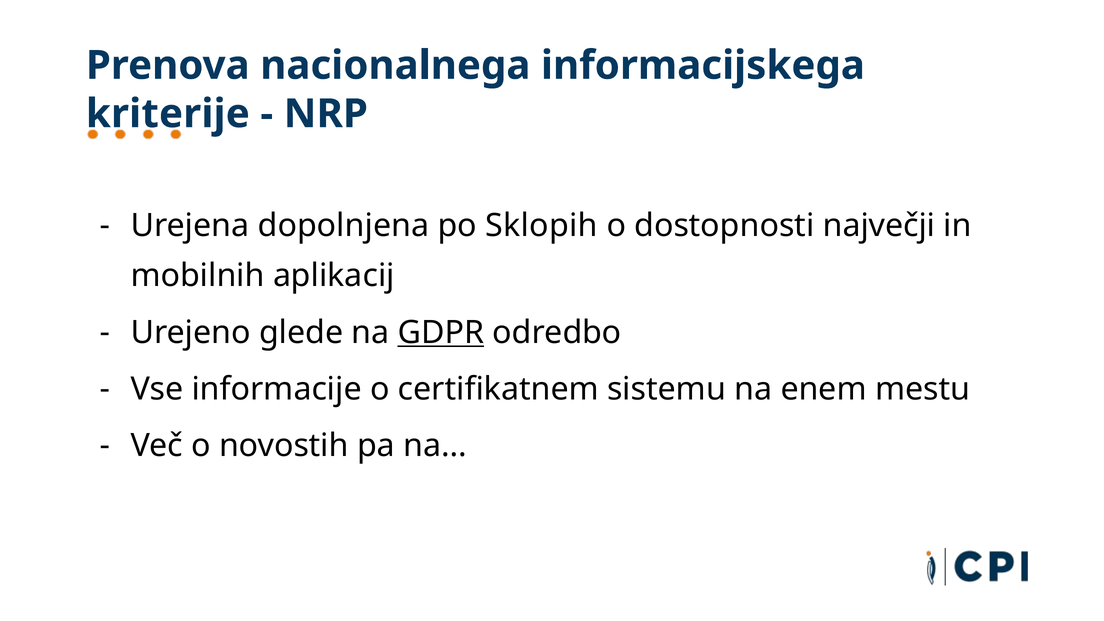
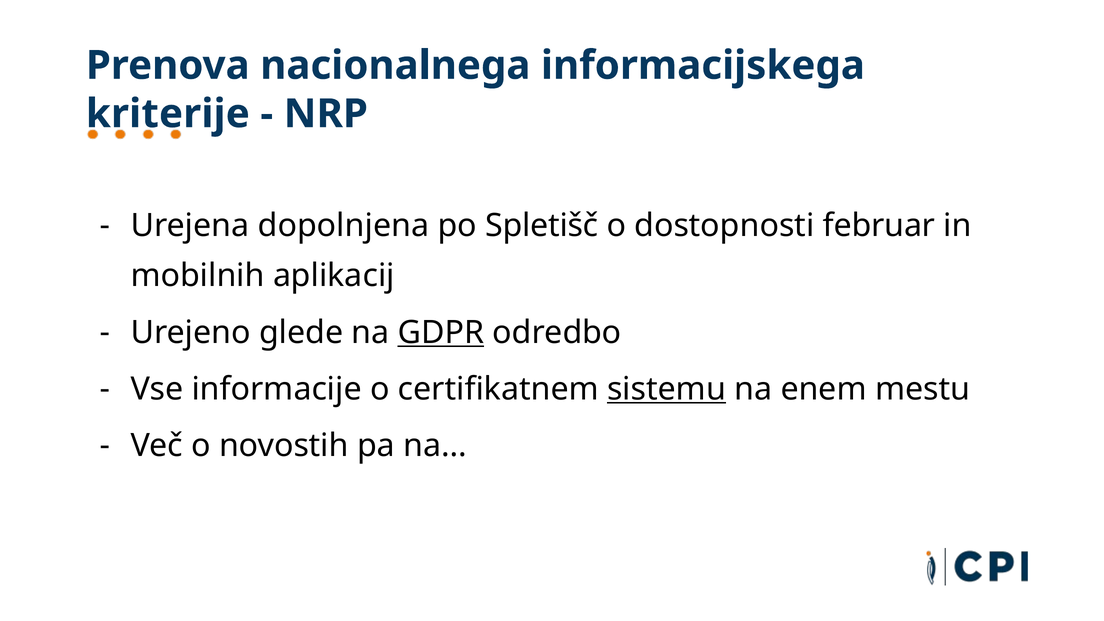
Sklopih: Sklopih -> Spletišč (542, 226)
največji: največji -> februar (879, 226)
sistemu underline: none -> present (667, 389)
